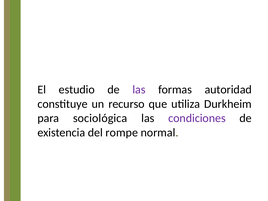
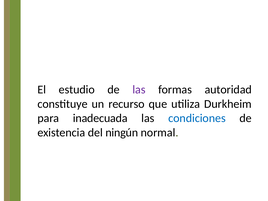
sociológica: sociológica -> inadecuada (100, 118)
condiciones colour: purple -> blue (197, 118)
rompe: rompe -> ningún (122, 133)
